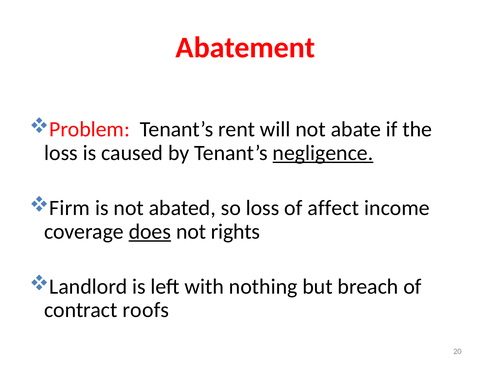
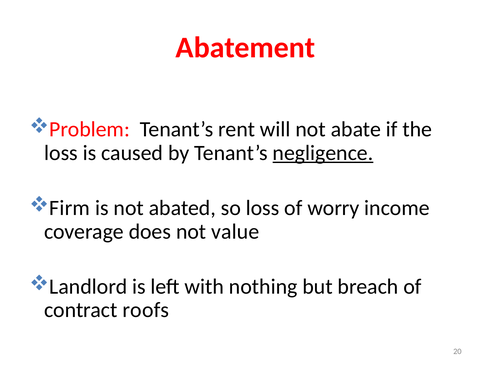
affect: affect -> worry (333, 208)
does underline: present -> none (150, 232)
rights: rights -> value (235, 232)
